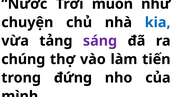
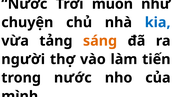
sáng colour: purple -> orange (100, 41)
chúng: chúng -> người (23, 59)
trong đứng: đứng -> nước (73, 78)
